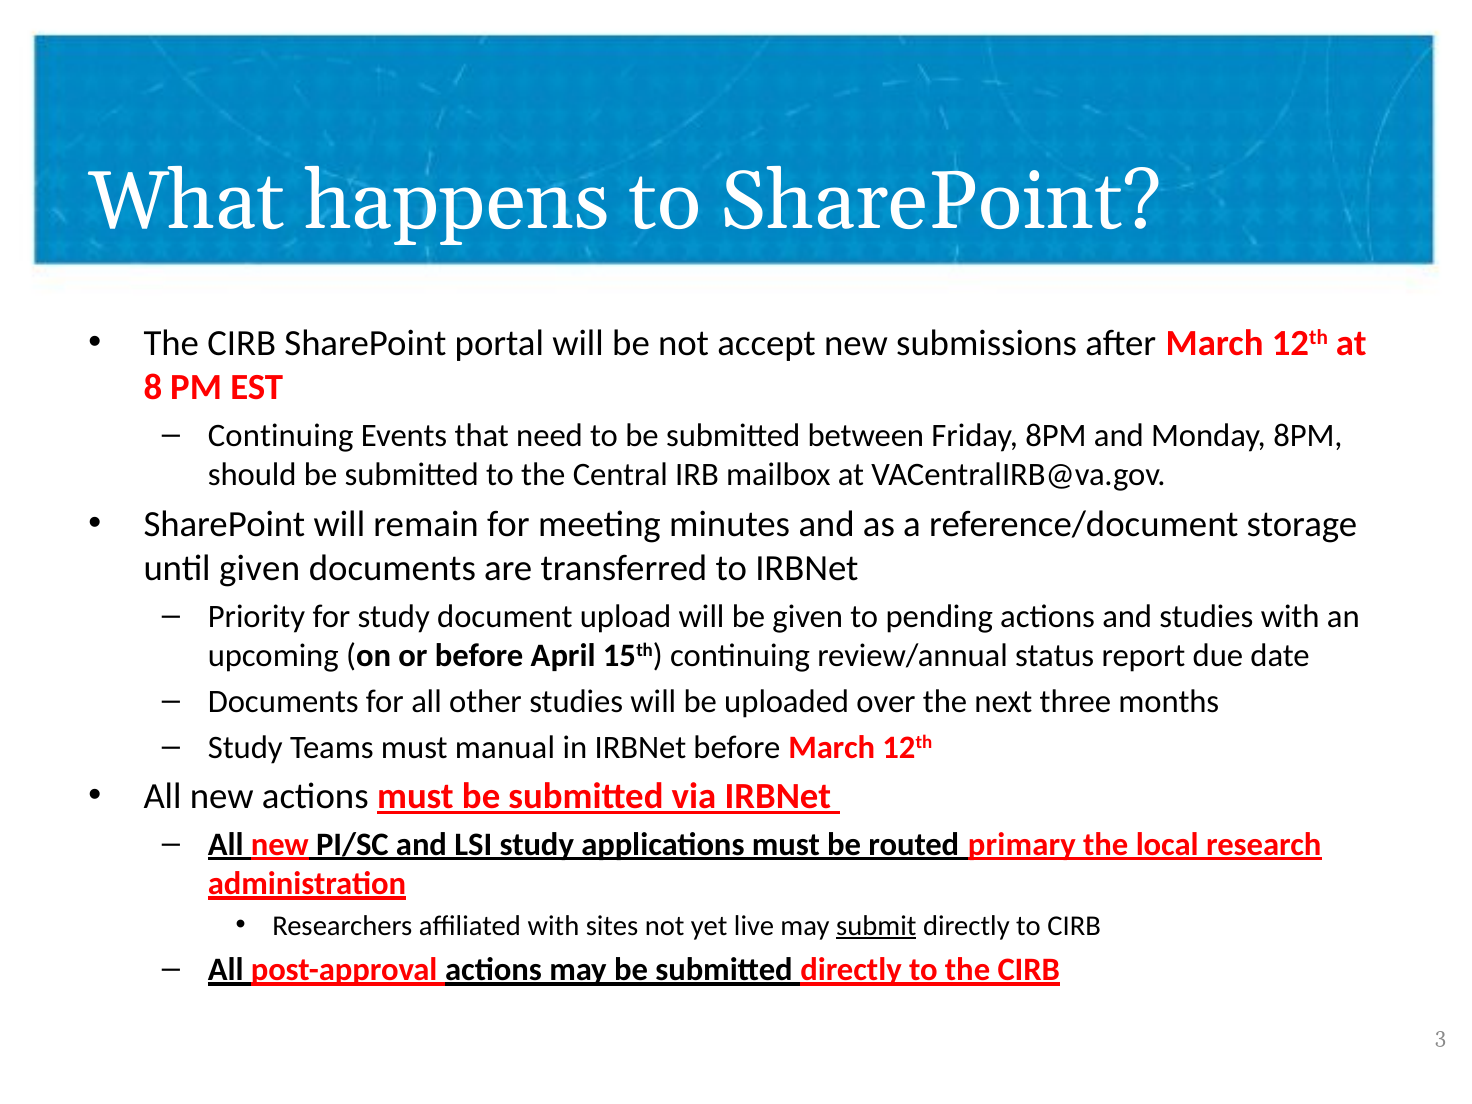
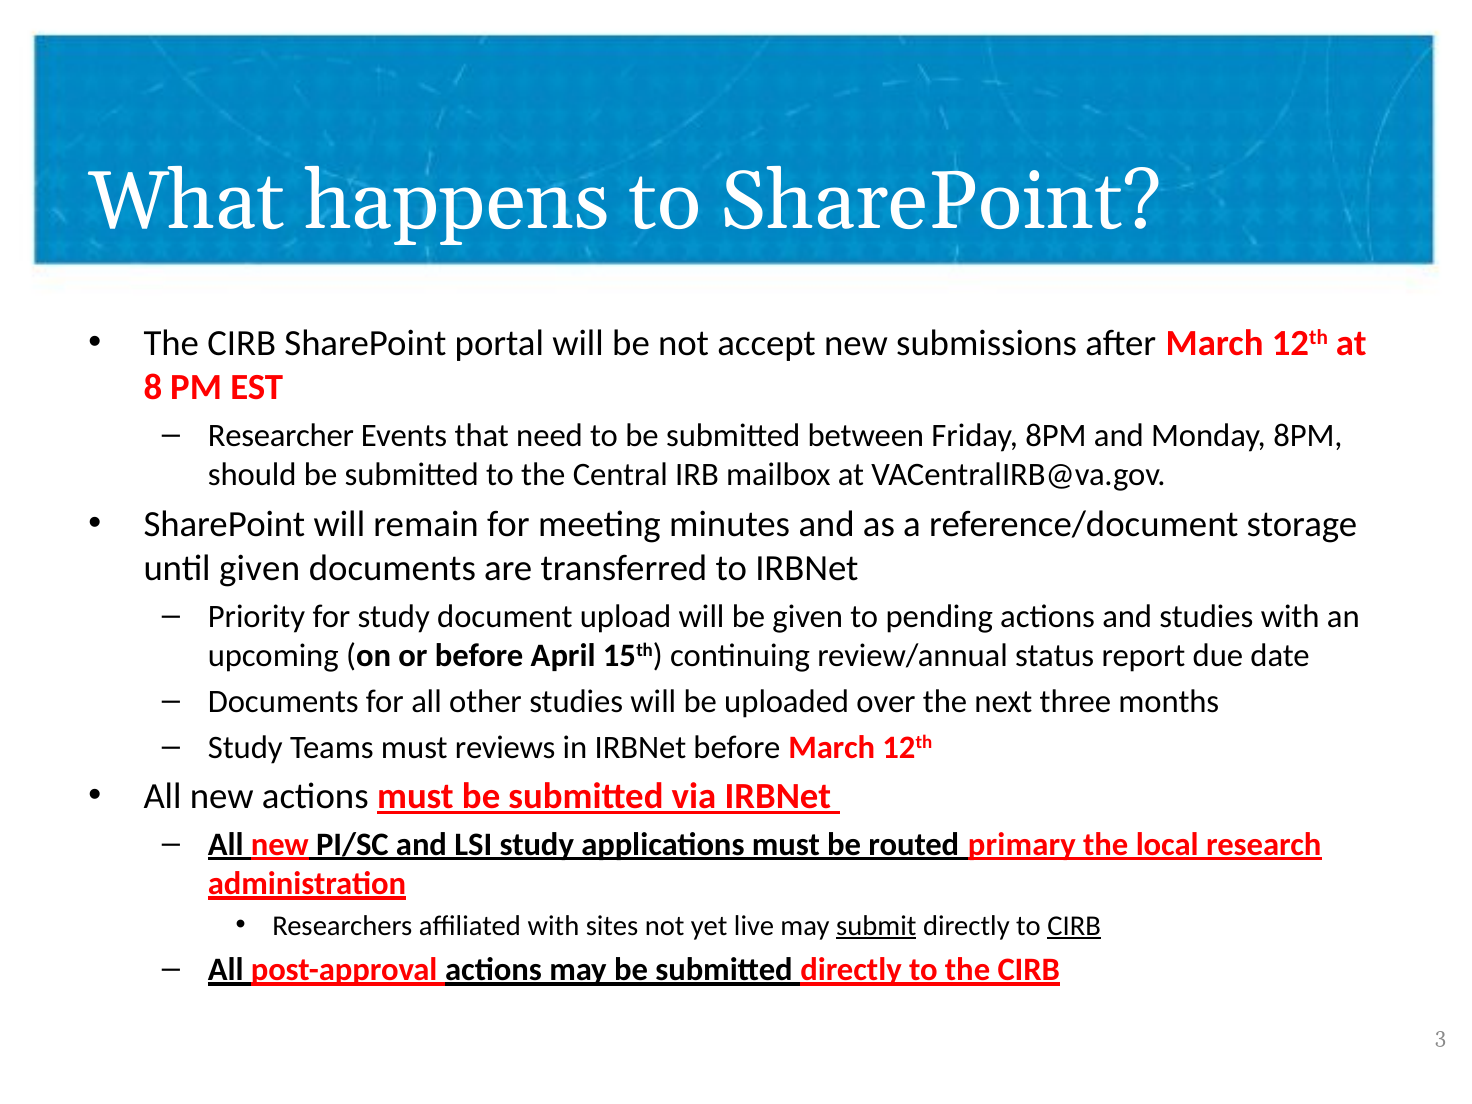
Continuing: Continuing -> Researcher (281, 436)
manual: manual -> reviews (505, 747)
CIRB underline: none -> present (1074, 926)
